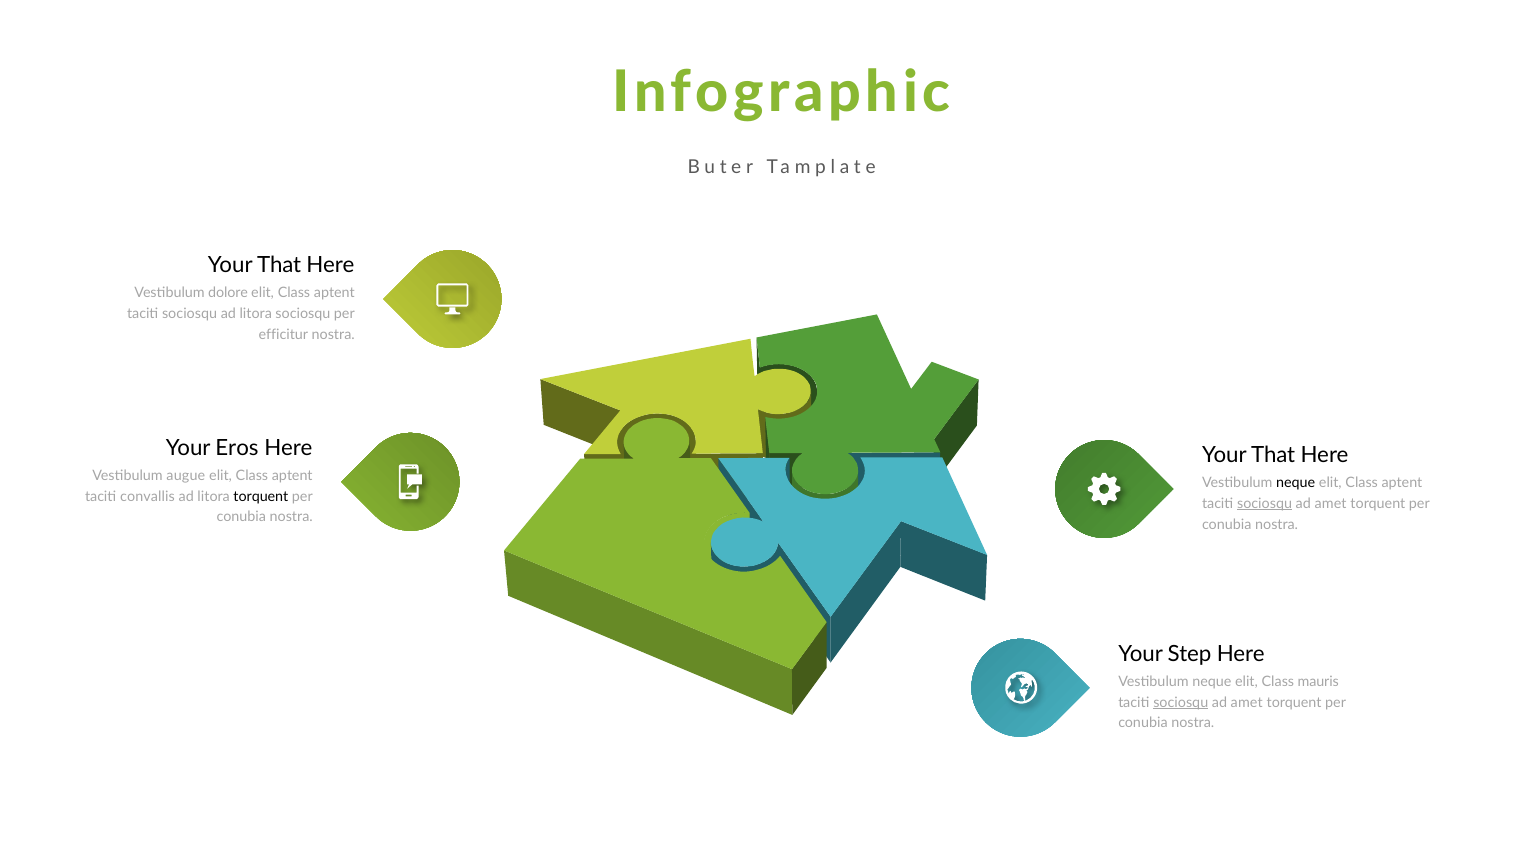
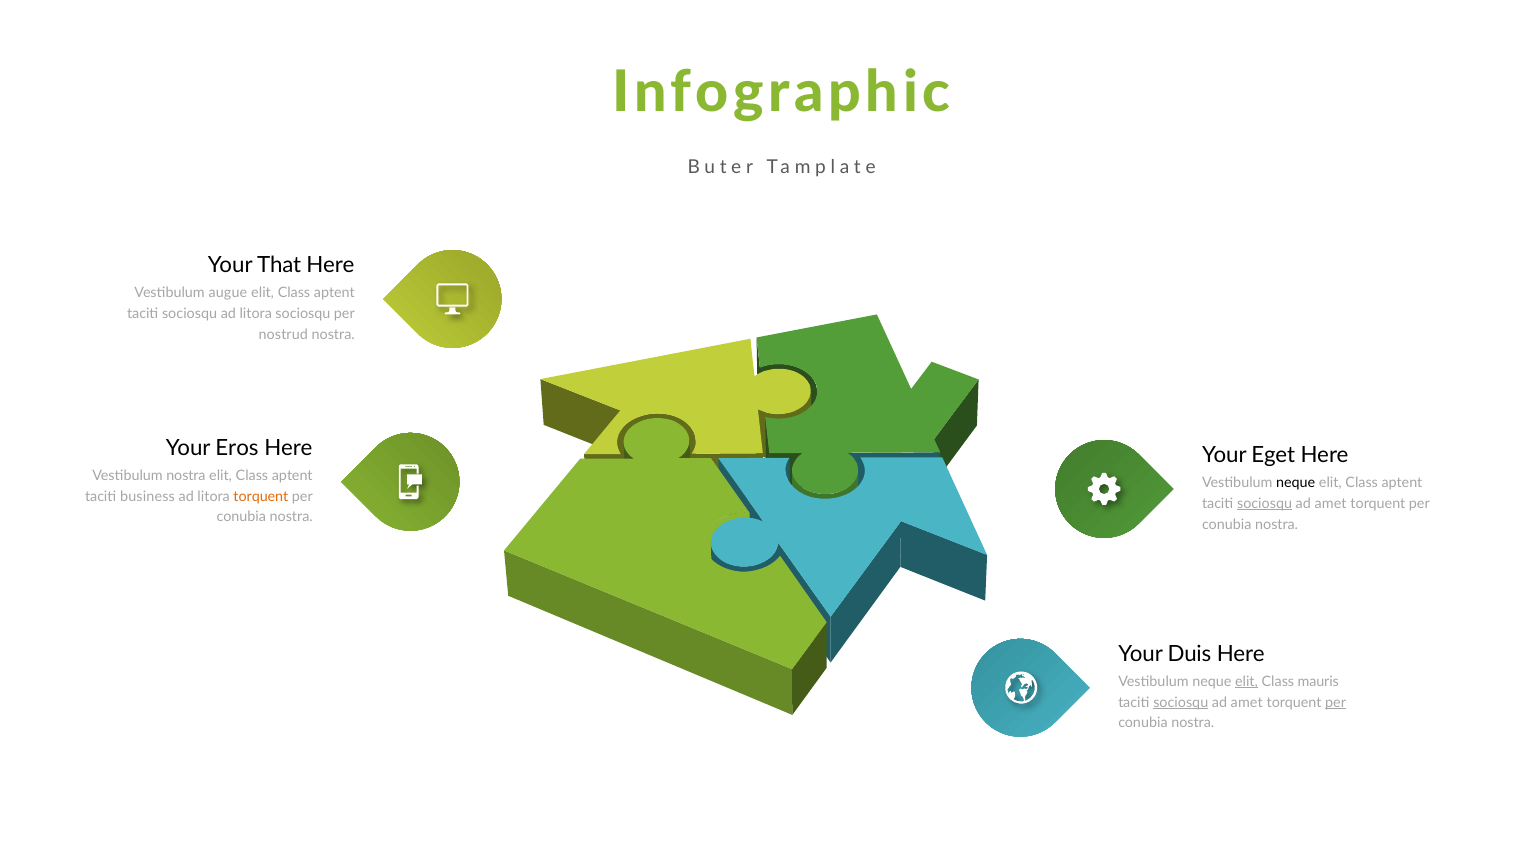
dolore: dolore -> augue (228, 293)
efficitur: efficitur -> nostrud (283, 334)
That: That -> Eget (1273, 455)
Vestibulum augue: augue -> nostra (186, 476)
convallis: convallis -> business (147, 496)
torquent colour: black -> orange (261, 496)
Step: Step -> Duis (1189, 654)
elit underline: none -> present (1246, 682)
per underline: none -> present (1336, 702)
